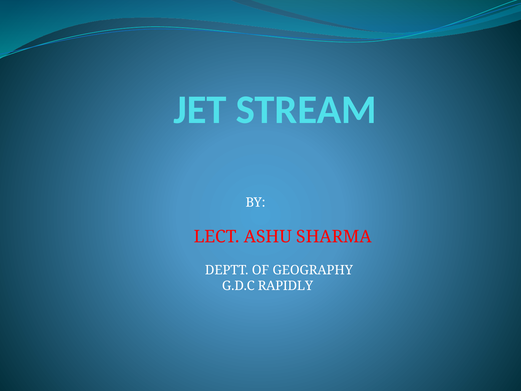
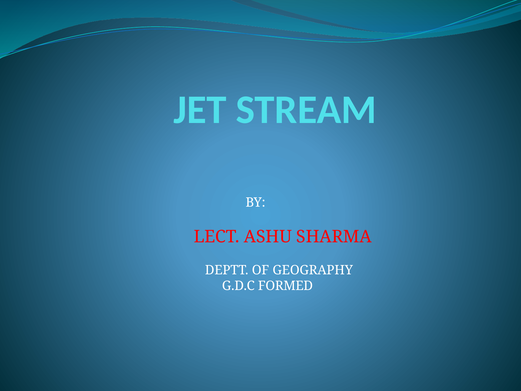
RAPIDLY: RAPIDLY -> FORMED (285, 286)
